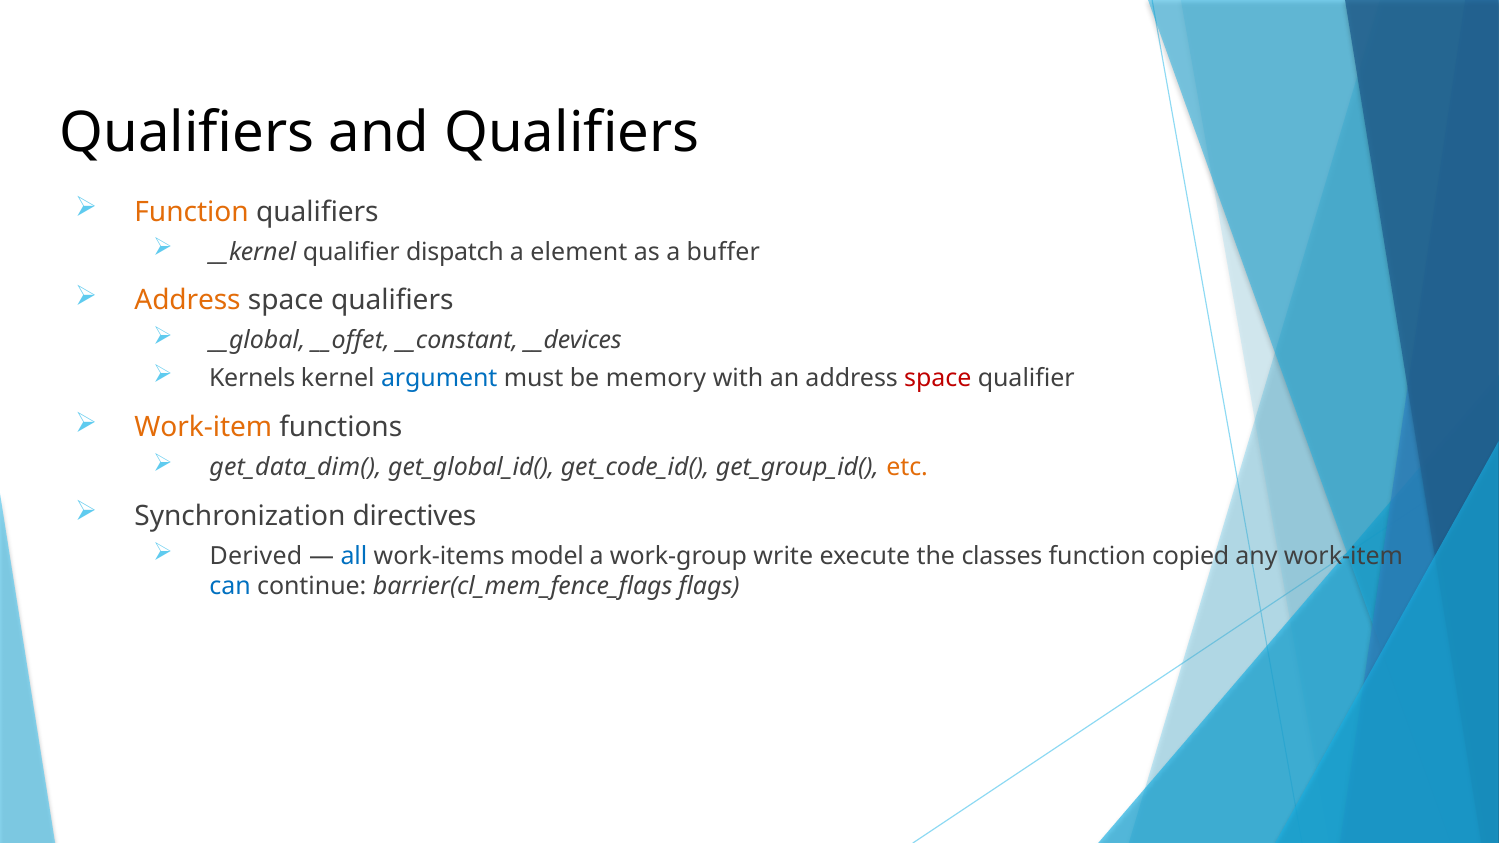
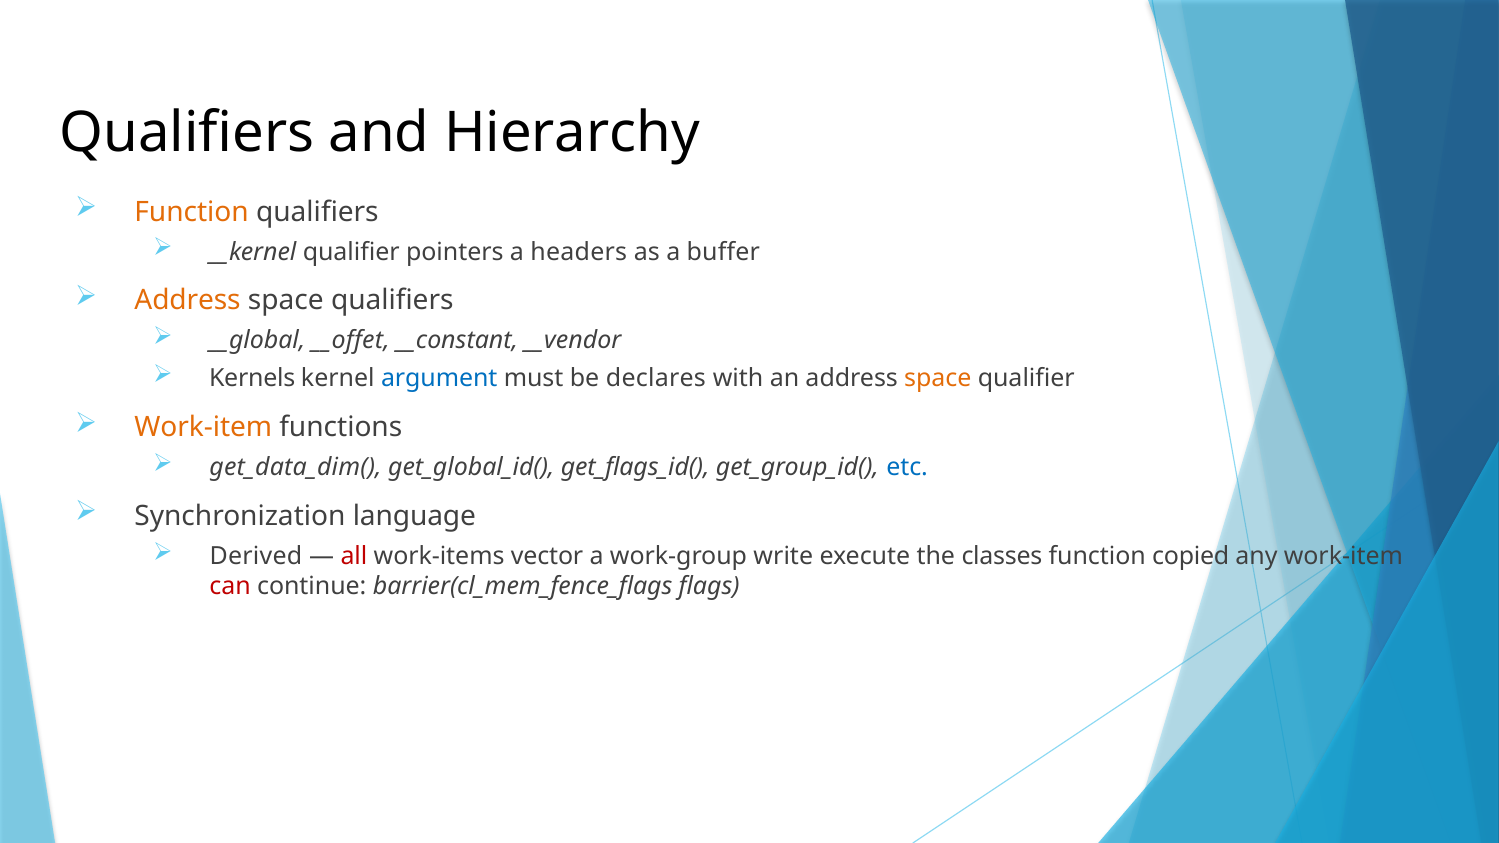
and Qualifiers: Qualifiers -> Hierarchy (572, 133)
dispatch: dispatch -> pointers (455, 252)
element: element -> headers (579, 252)
__devices: __devices -> __vendor (573, 341)
memory: memory -> declares (656, 379)
space colour: red -> orange (938, 379)
get_code_id(: get_code_id( -> get_flags_id( (635, 467)
etc colour: orange -> blue (907, 467)
directives: directives -> language (414, 516)
all colour: blue -> red (354, 556)
model: model -> vector (547, 556)
can colour: blue -> red (230, 586)
